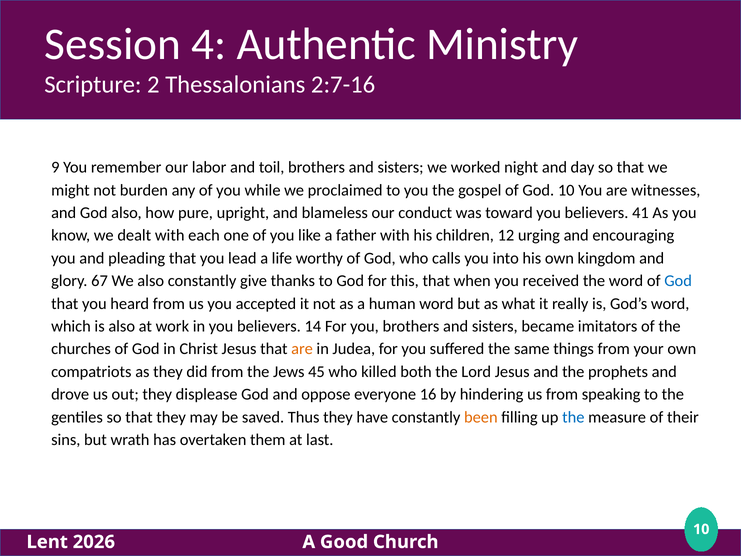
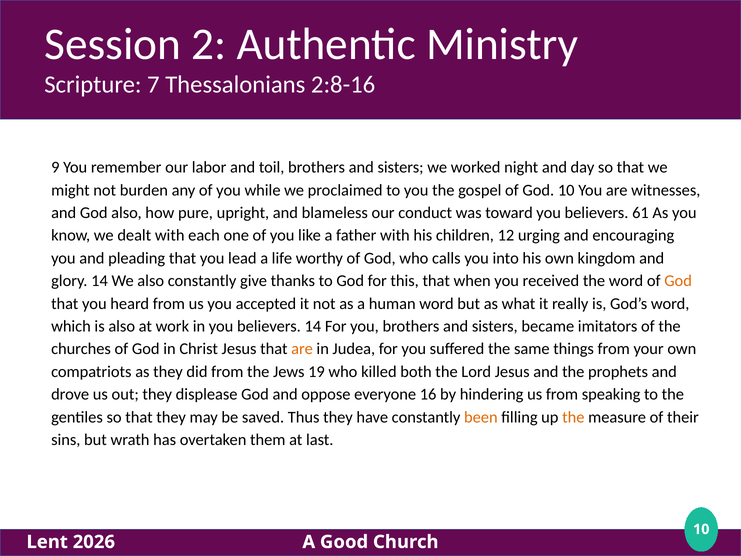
4: 4 -> 2 (209, 44)
2: 2 -> 7 (153, 85)
2:7-16: 2:7-16 -> 2:8-16 (343, 85)
41: 41 -> 61 (640, 213)
glory 67: 67 -> 14 (100, 281)
God colour: blue -> orange (678, 281)
45: 45 -> 19 (316, 372)
the colour: blue -> orange (573, 417)
